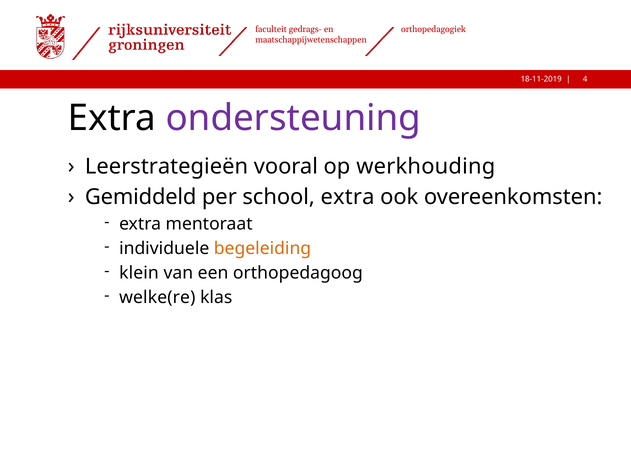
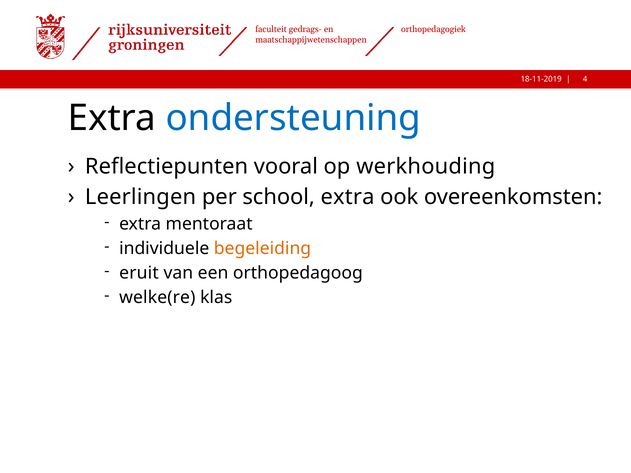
ondersteuning colour: purple -> blue (293, 118)
Leerstrategieën: Leerstrategieën -> Reflectiepunten (167, 166)
Gemiddeld: Gemiddeld -> Leerlingen (141, 197)
klein: klein -> eruit (139, 273)
